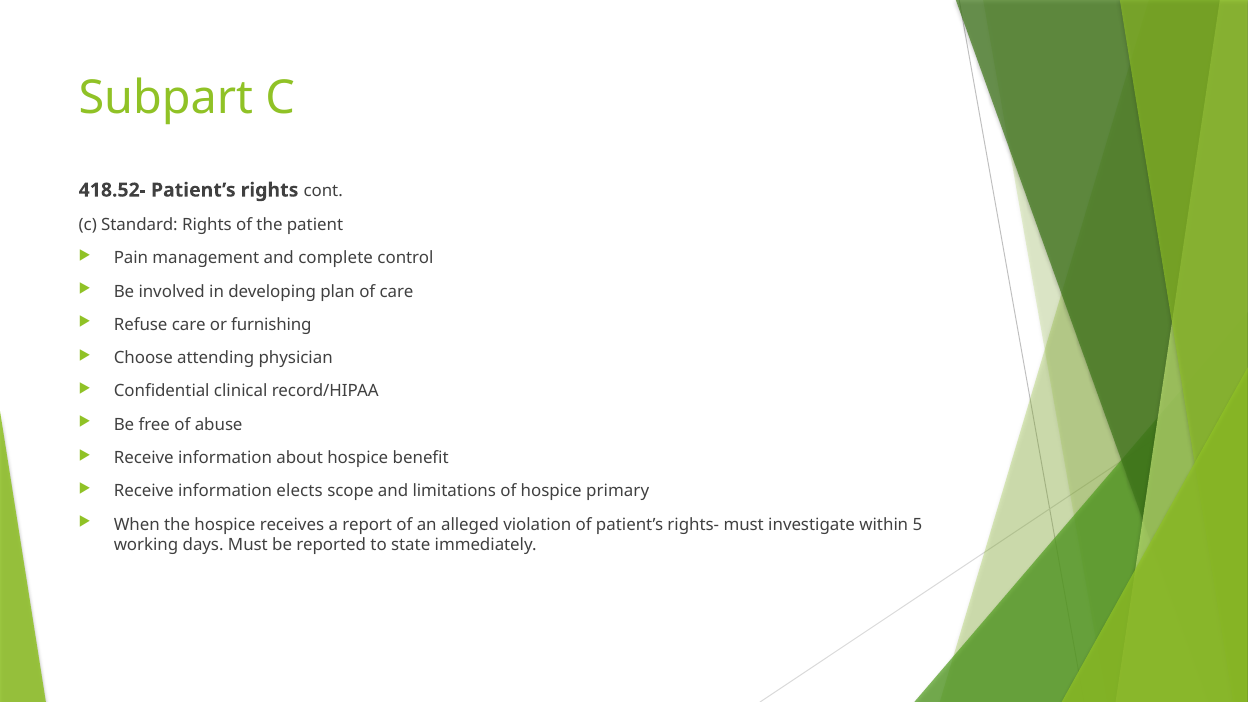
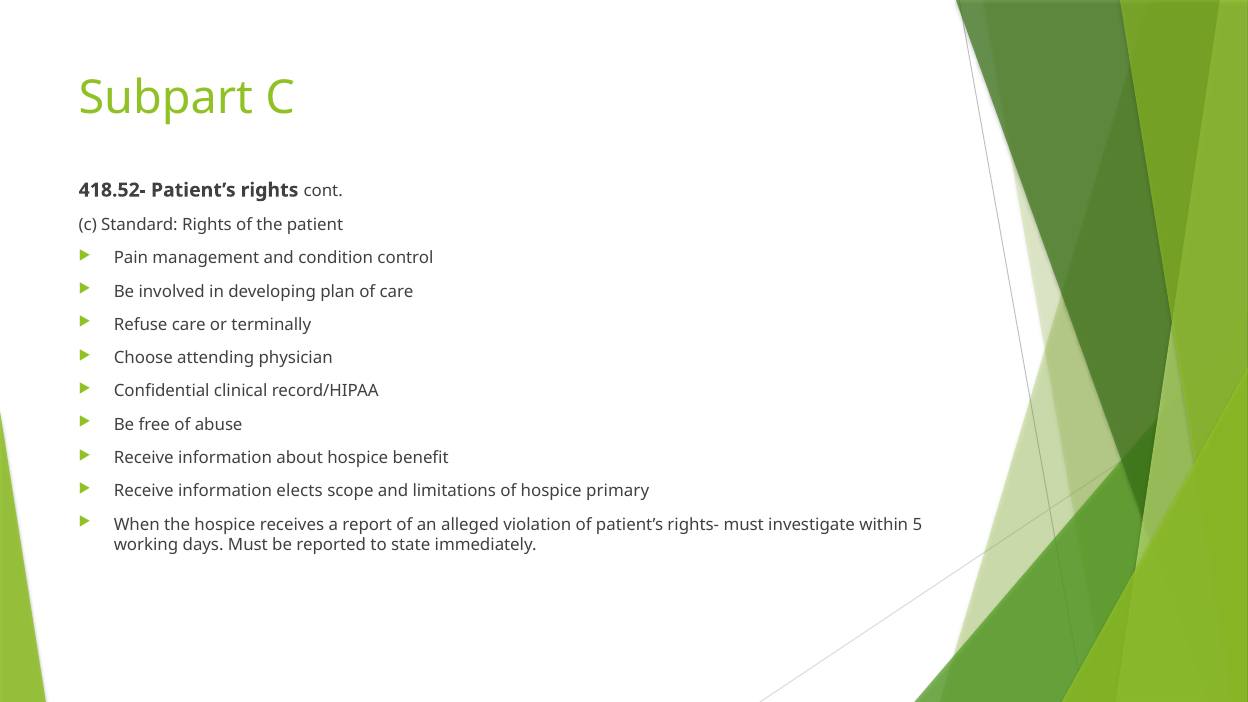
complete: complete -> condition (336, 258)
furnishing: furnishing -> terminally (271, 325)
